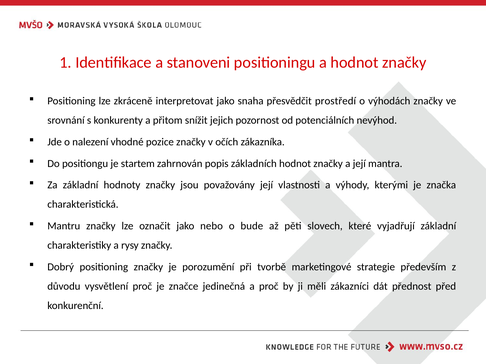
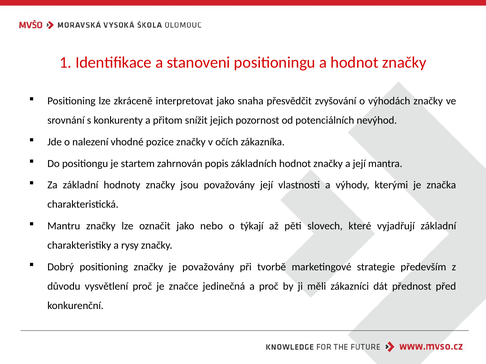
prostředí: prostředí -> zvyšování (336, 101)
bude: bude -> týkají (252, 226)
je porozumění: porozumění -> považovány (208, 267)
